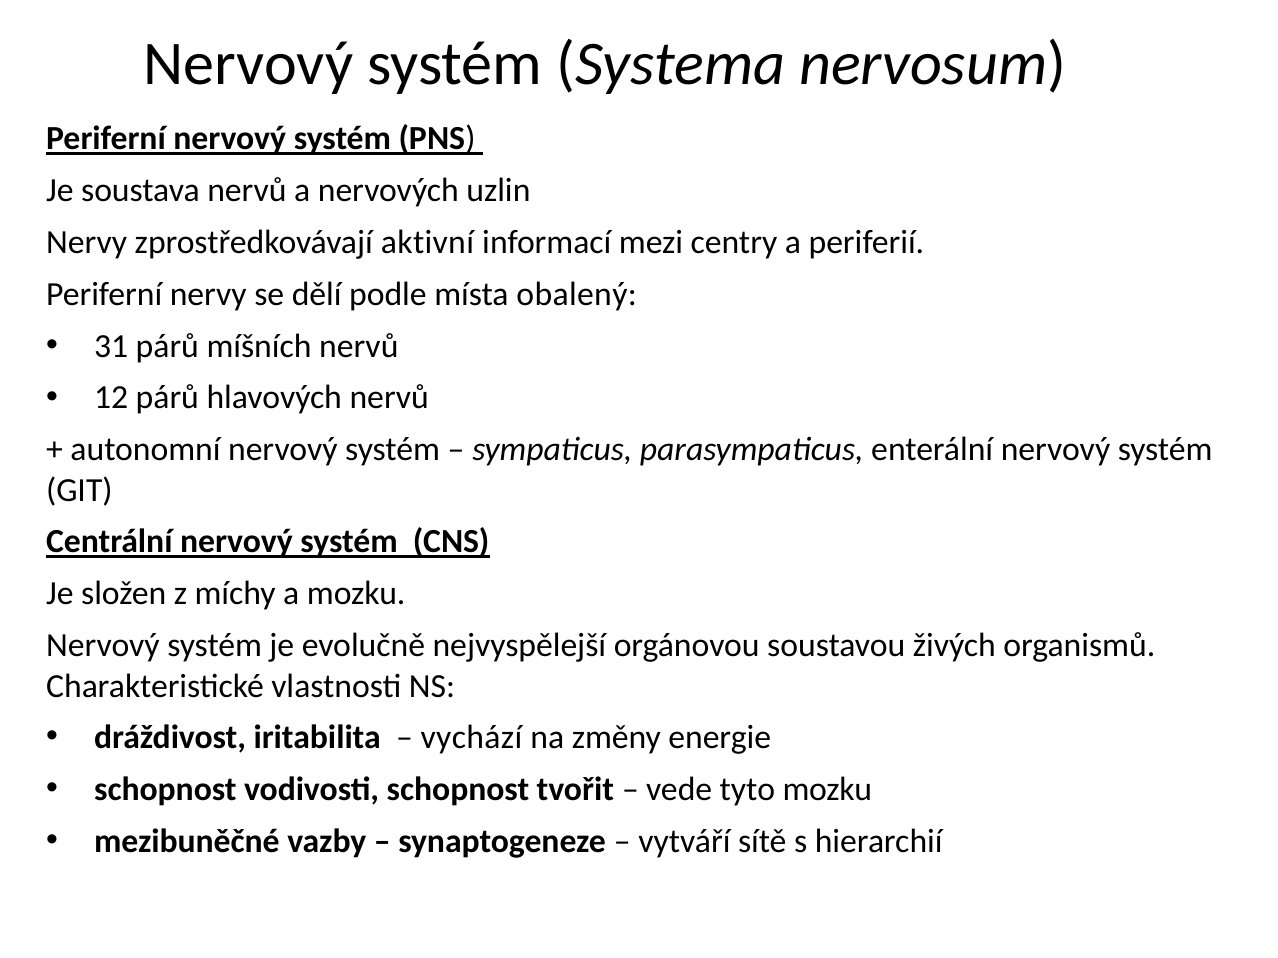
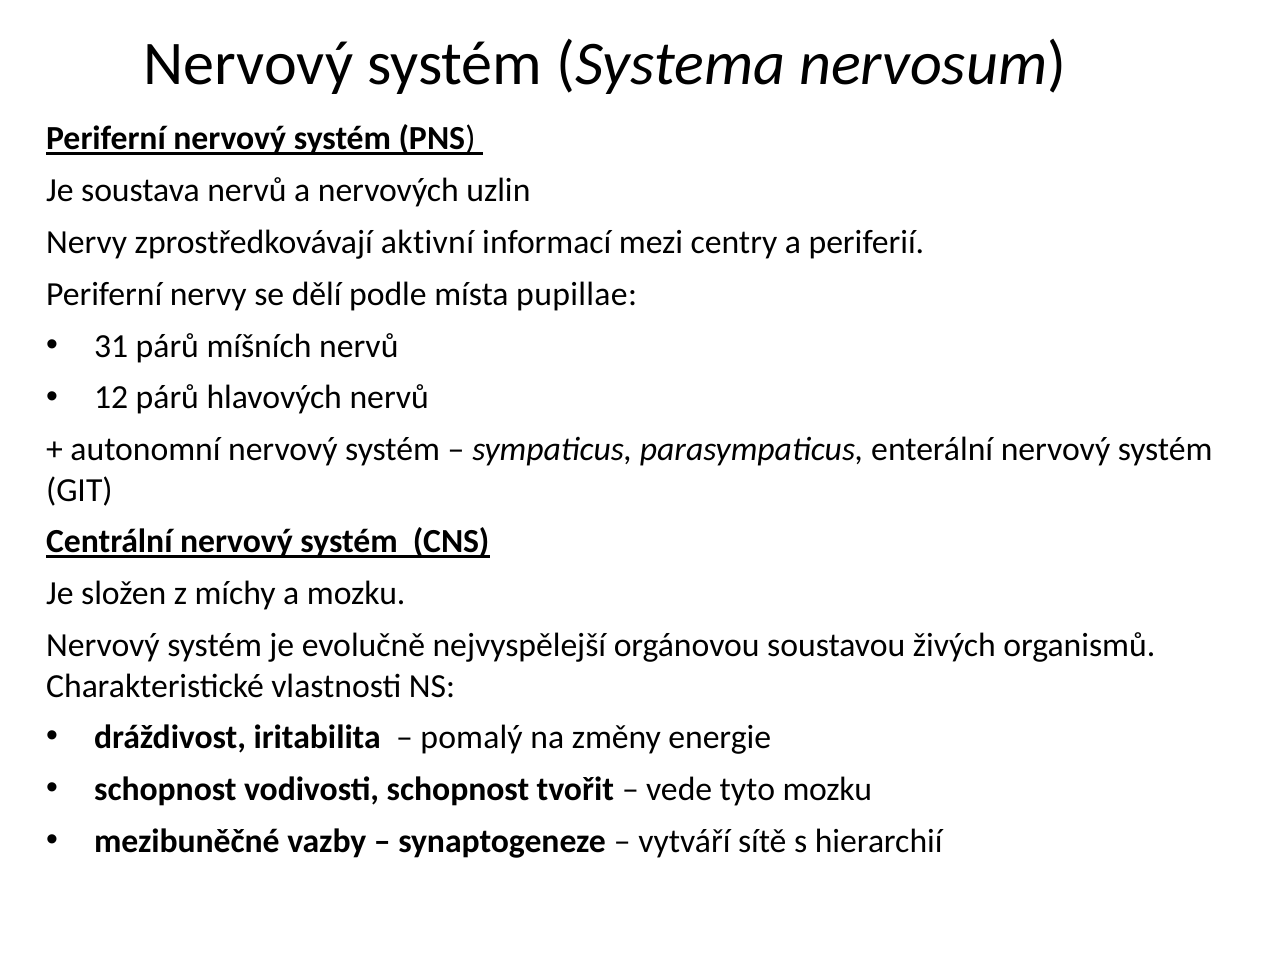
obalený: obalený -> pupillae (577, 294)
vychází: vychází -> pomalý (472, 738)
